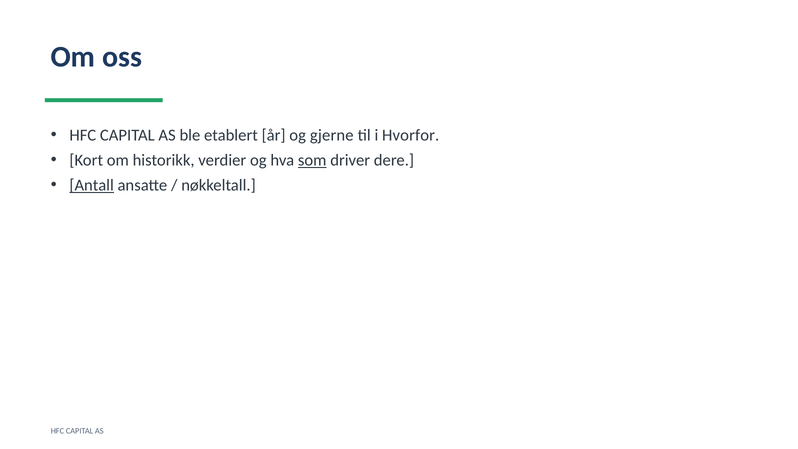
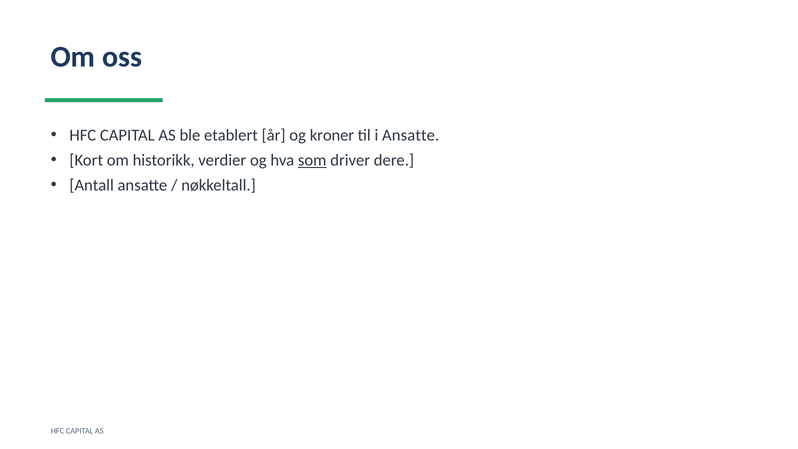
gjerne: gjerne -> kroner (332, 135)
i Hvorfor: Hvorfor -> Ansatte (411, 135)
Antall underline: present -> none (92, 185)
